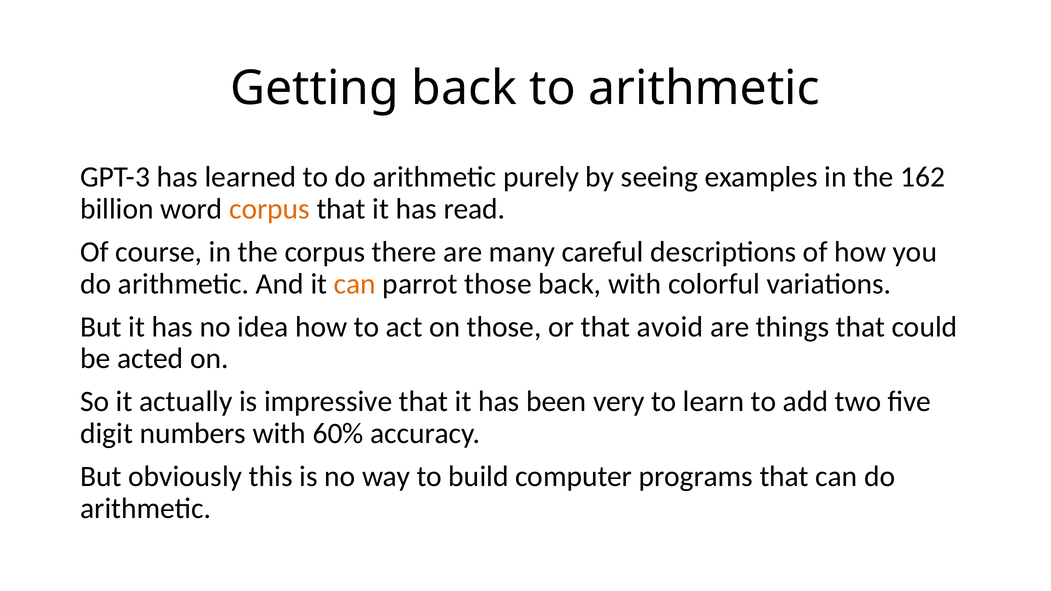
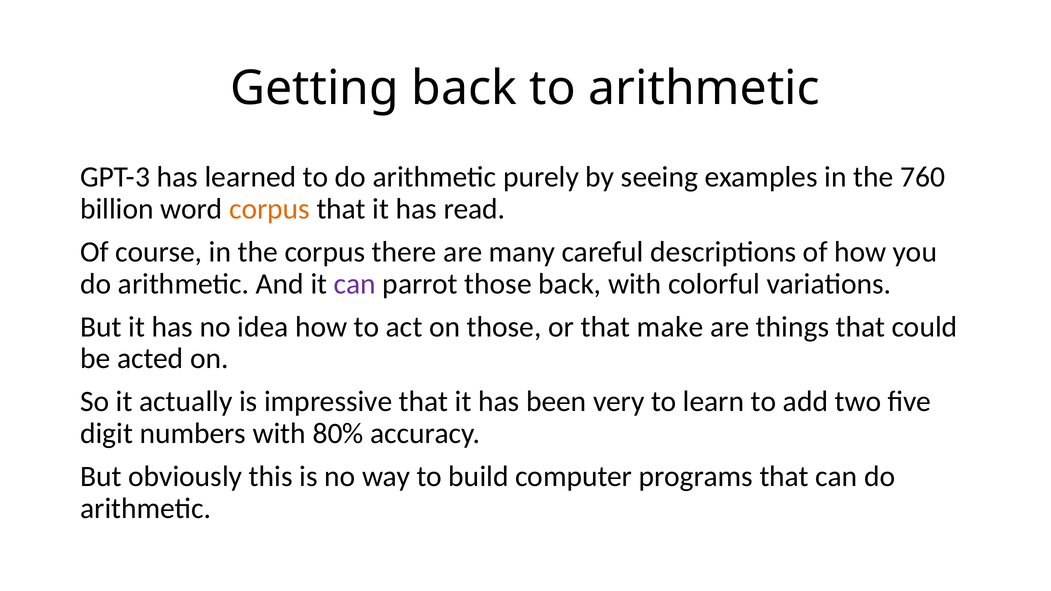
162: 162 -> 760 (923, 177)
can colour: orange -> purple (355, 284)
avoid: avoid -> make (670, 327)
60%: 60% -> 80% (338, 434)
